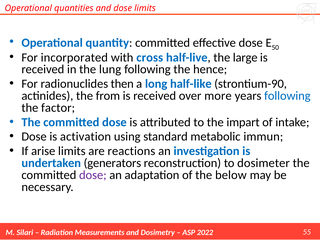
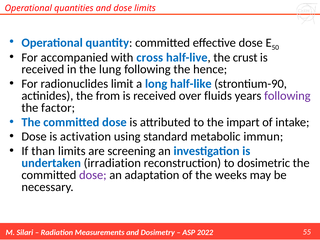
incorporated: incorporated -> accompanied (74, 57)
large: large -> crust (245, 57)
then: then -> limit (122, 84)
more: more -> fluids (218, 96)
following colour: blue -> purple (287, 96)
arise: arise -> than (43, 151)
reactions: reactions -> screening (132, 151)
generators: generators -> irradiation (112, 163)
dosimeter: dosimeter -> dosimetric (264, 163)
below: below -> weeks (231, 175)
